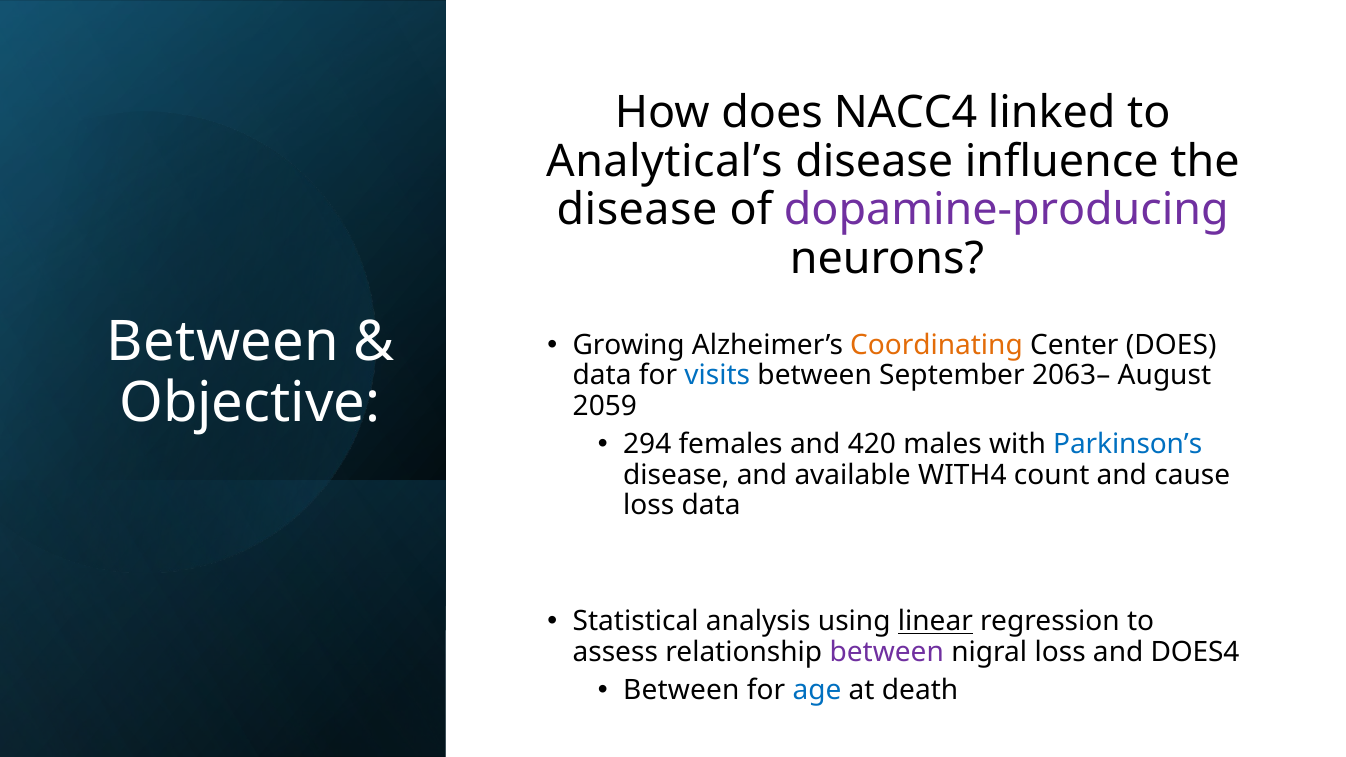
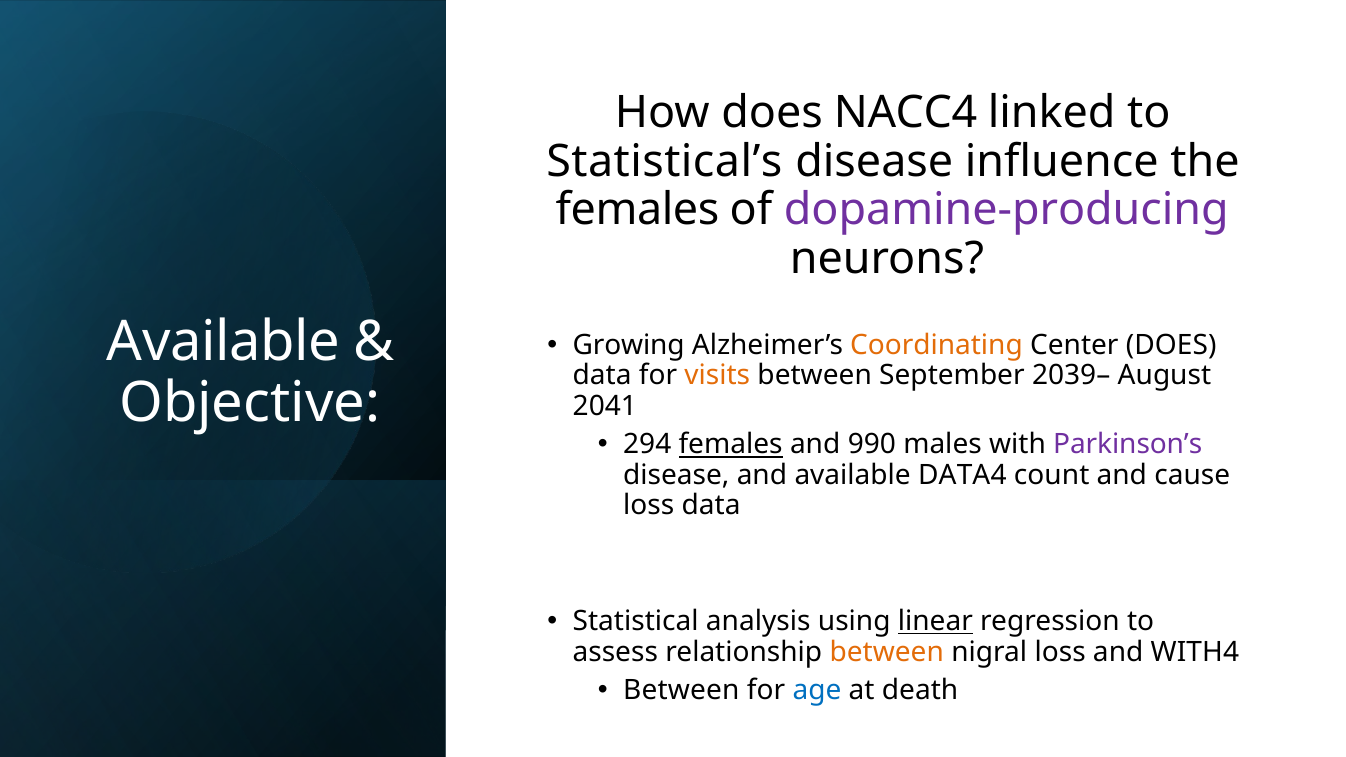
Analytical’s: Analytical’s -> Statistical’s (664, 162)
disease: disease -> females (637, 210)
Between: Between -> Available (223, 343)
visits colour: blue -> orange (717, 376)
2063–: 2063– -> 2039– (1071, 376)
2059: 2059 -> 2041 (605, 406)
females underline: none -> present (731, 445)
420: 420 -> 990 (872, 445)
Parkinson’s colour: blue -> purple (1128, 445)
WITH4: WITH4 -> DATA4 (962, 475)
between colour: purple -> orange (887, 652)
DOES4: DOES4 -> WITH4 (1195, 652)
